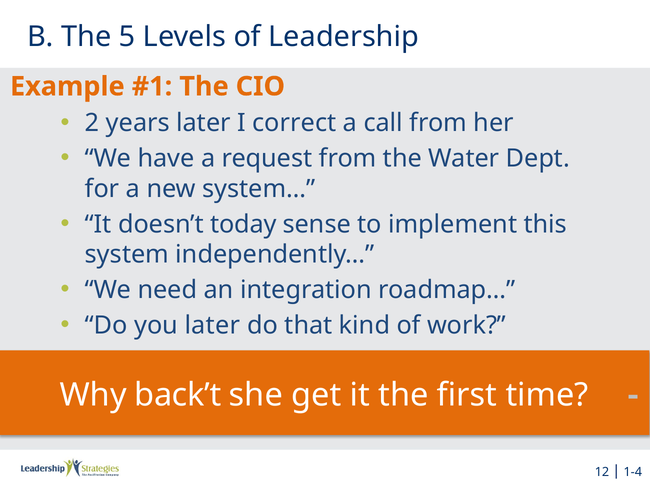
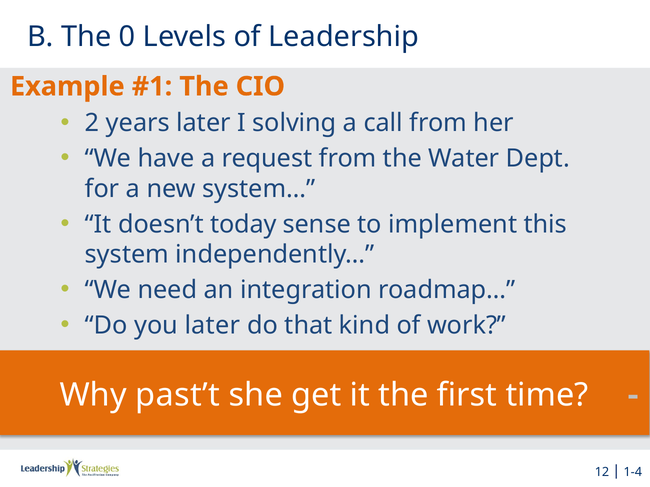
5: 5 -> 0 (127, 37)
correct: correct -> solving (294, 123)
back’t: back’t -> past’t (178, 395)
